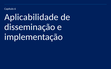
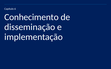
Aplicabilidade: Aplicabilidade -> Conhecimento (31, 17)
